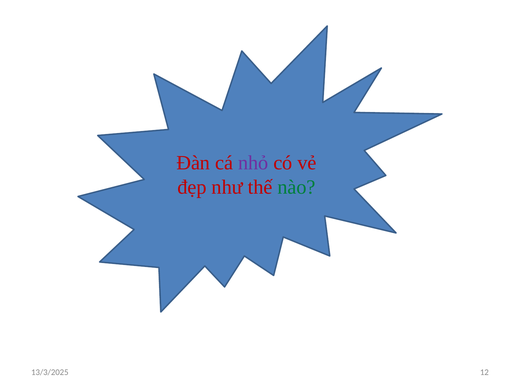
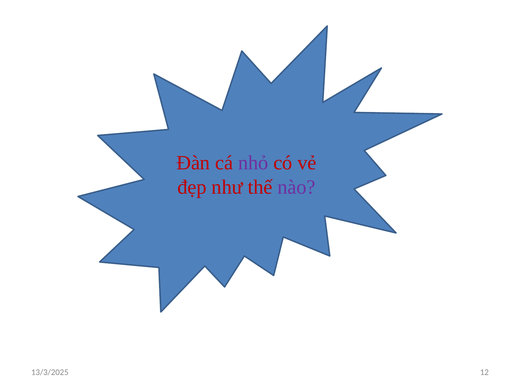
nào colour: green -> purple (297, 187)
